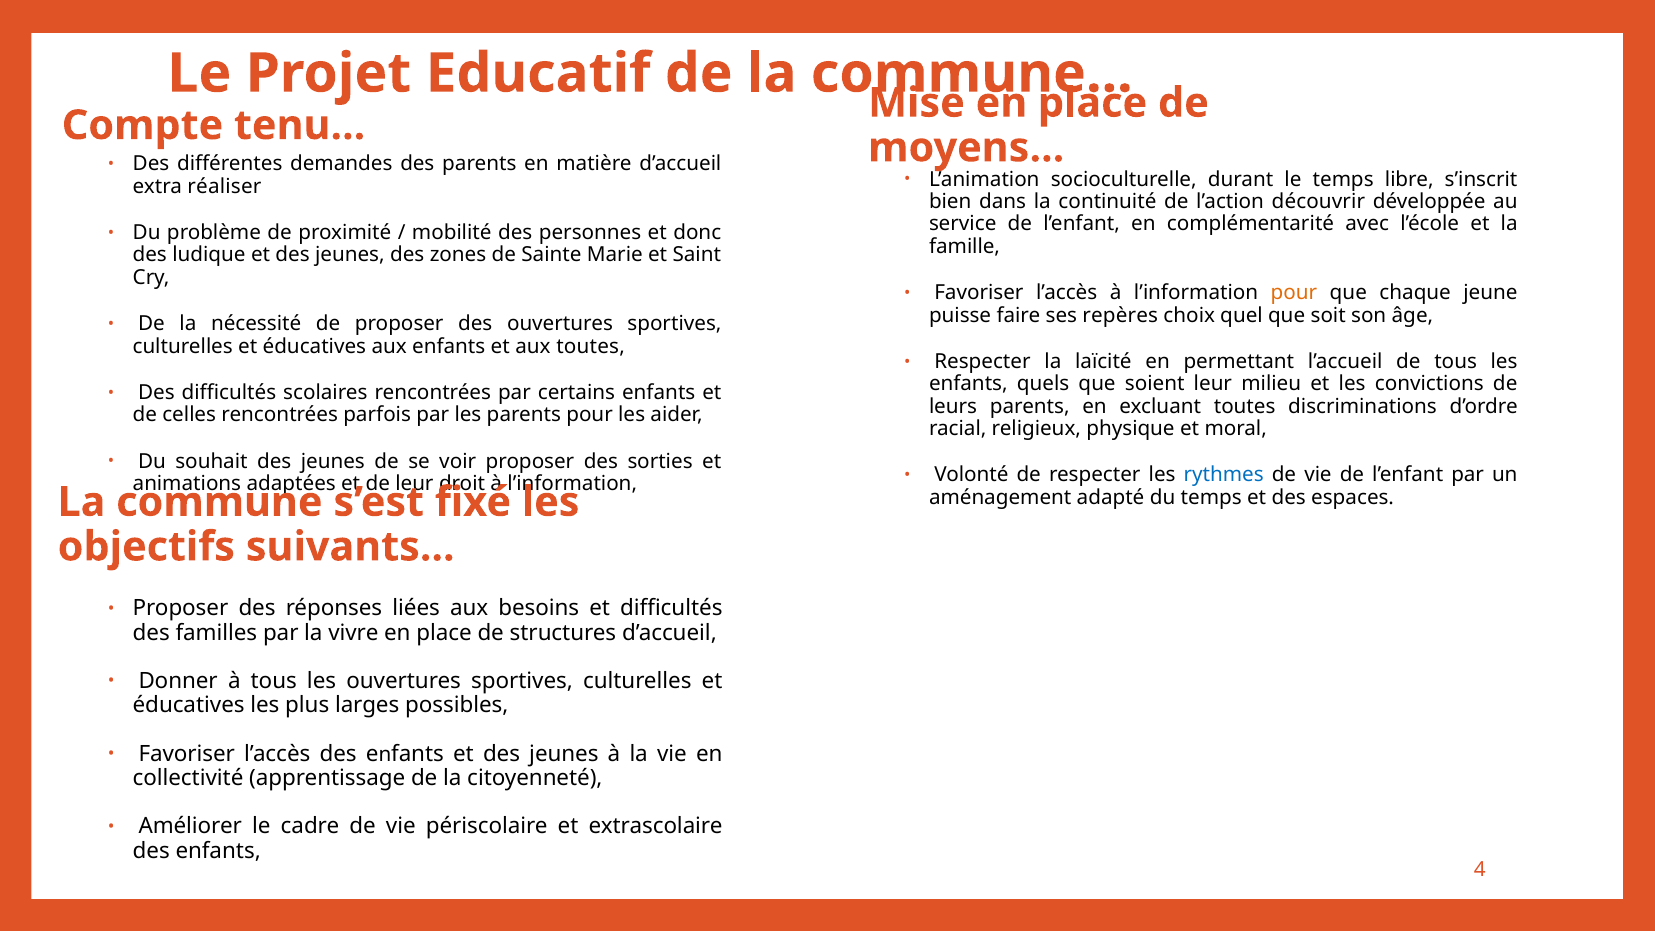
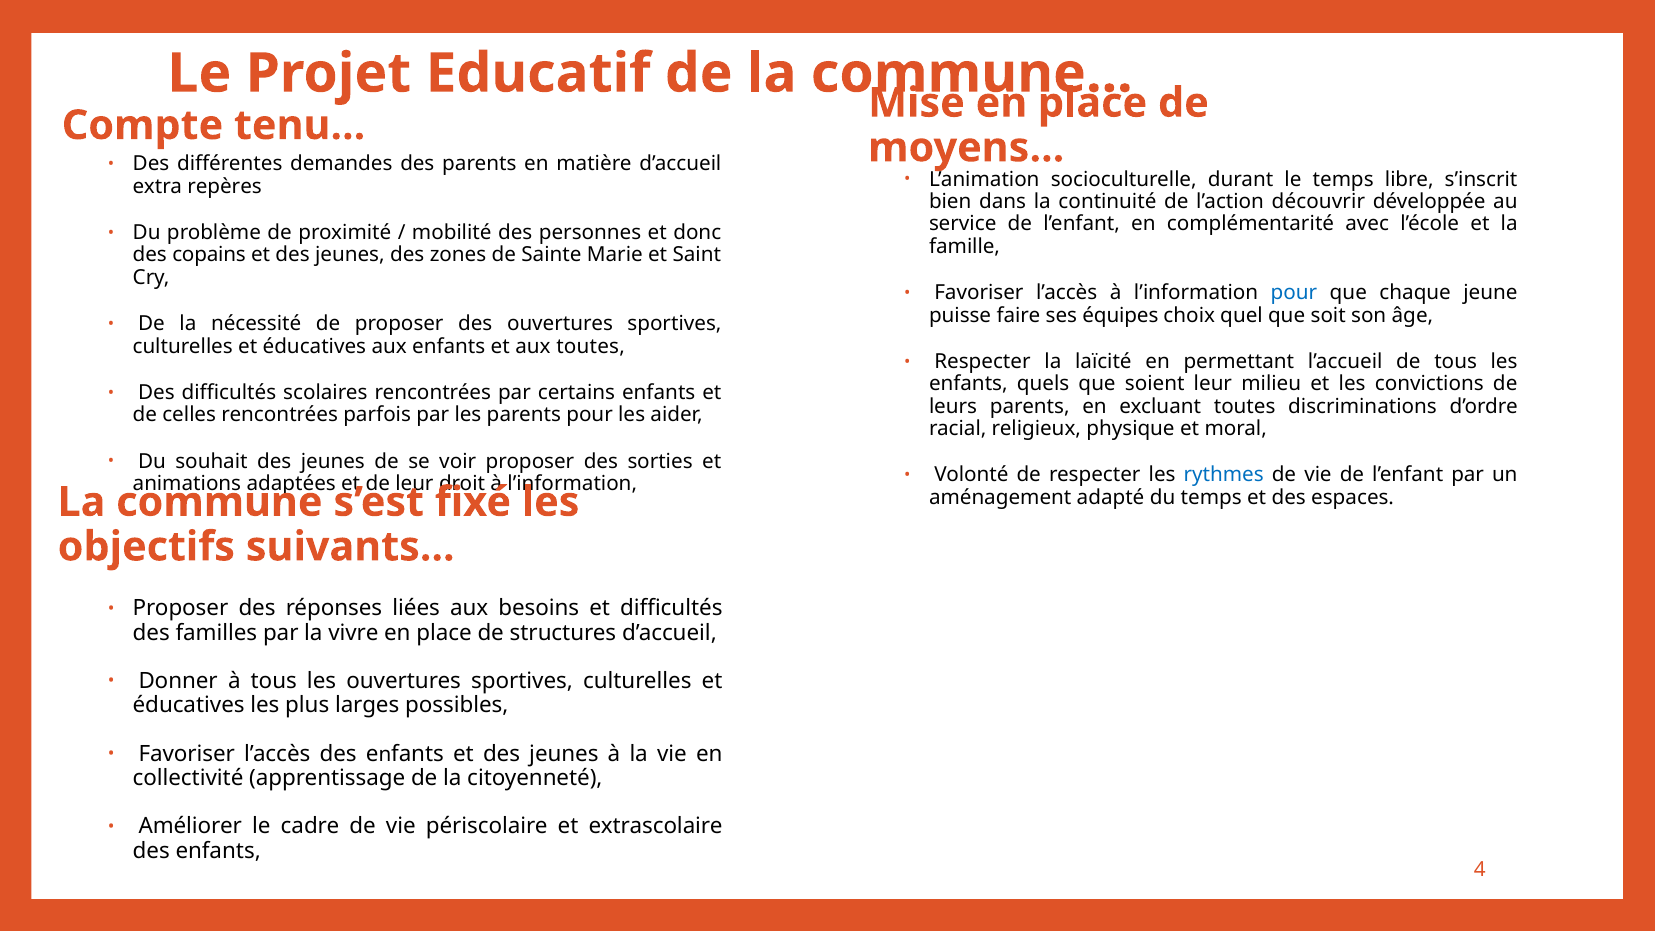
réaliser: réaliser -> repères (225, 186)
ludique: ludique -> copains (209, 255)
pour colour: orange -> blue (1294, 293)
repères: repères -> équipes (1120, 315)
